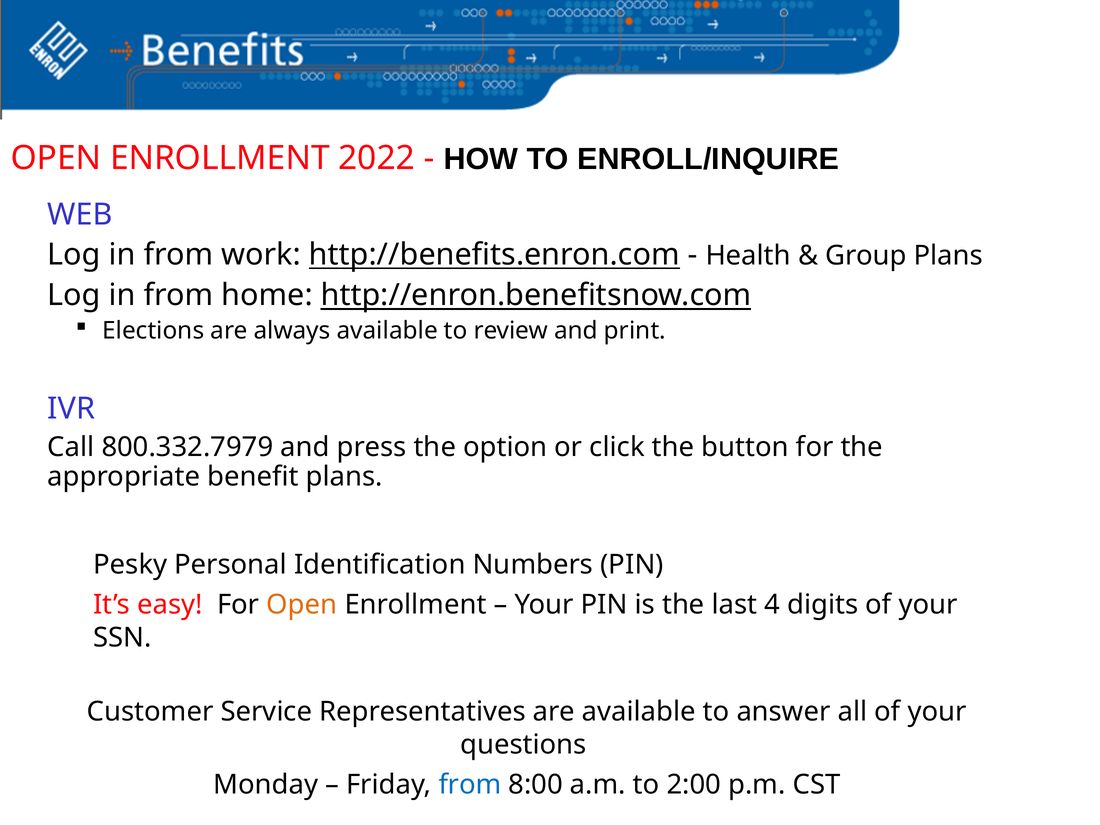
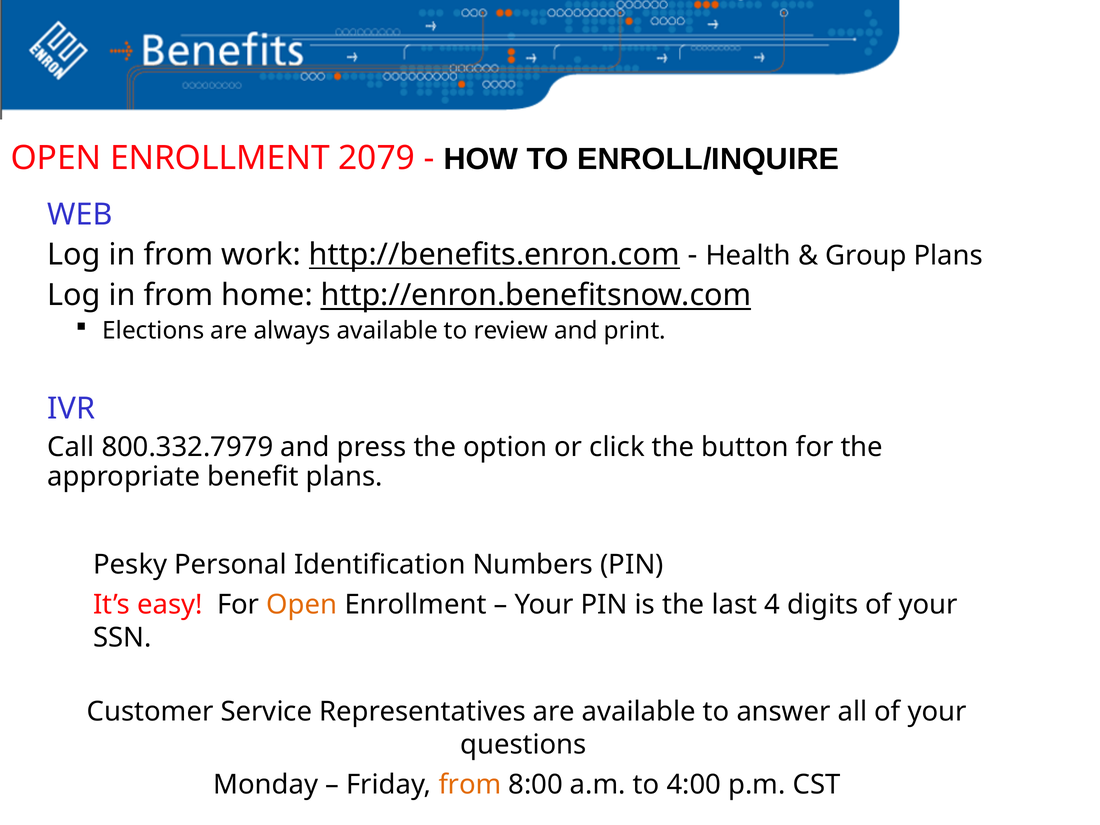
2022: 2022 -> 2079 (377, 158)
from colour: blue -> orange (470, 784)
2:00: 2:00 -> 4:00 (694, 784)
